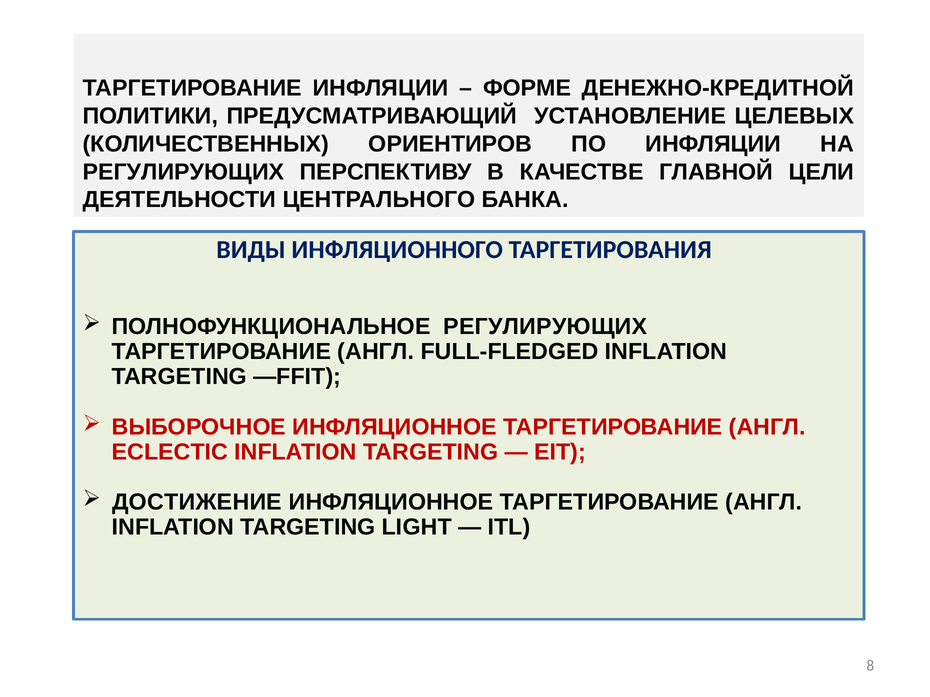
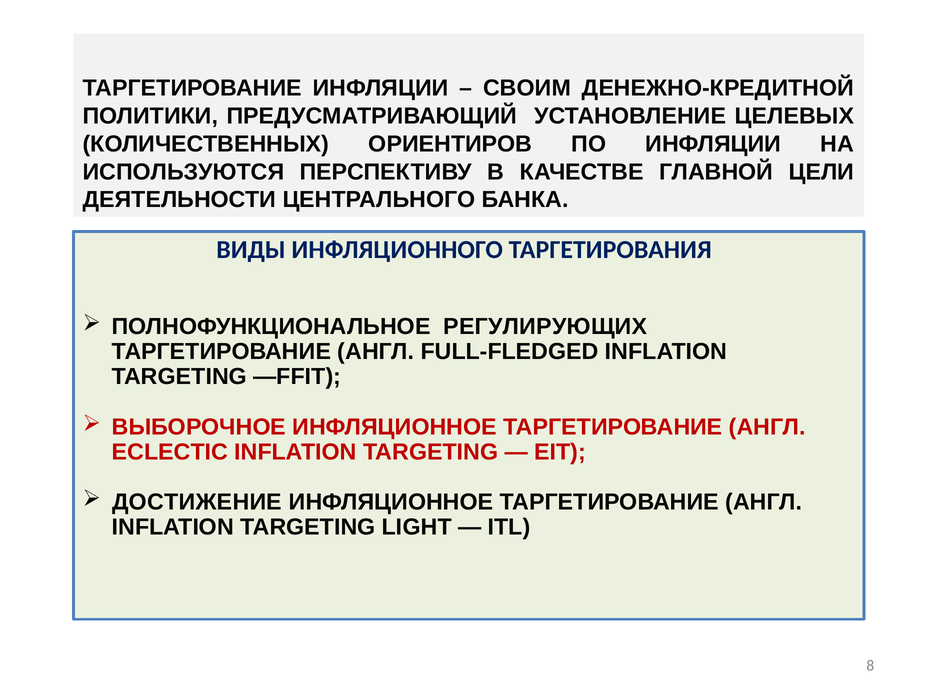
ФОРМЕ: ФОРМЕ -> СВОИМ (527, 88)
РЕГУЛИРУЮЩИХ: РЕГУЛИРУЮЩИХ -> ИСПОЛЬЗУЮТСЯ (184, 172)
